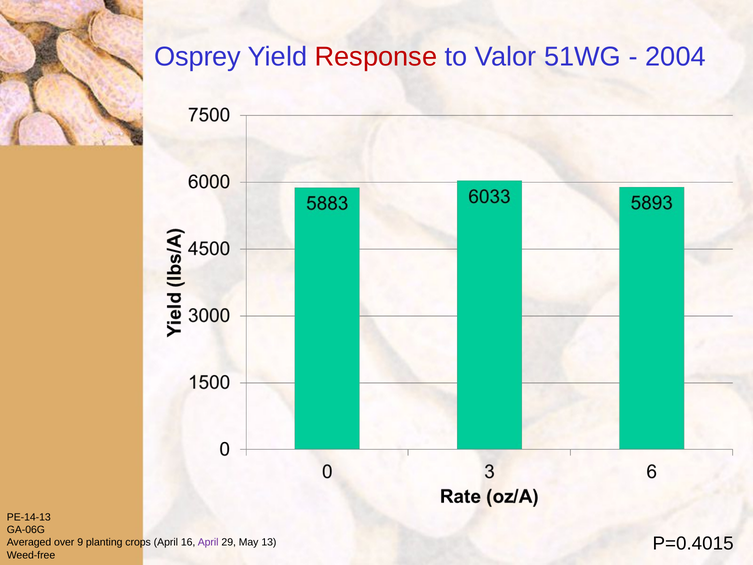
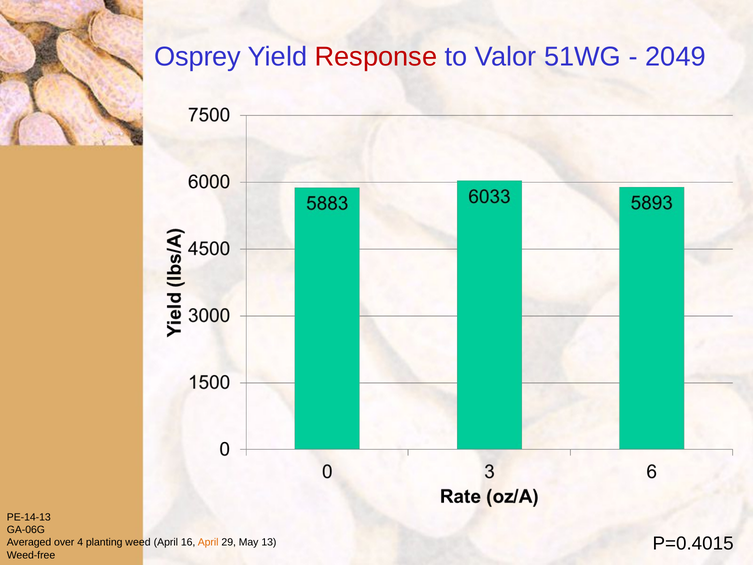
2004: 2004 -> 2049 (676, 57)
9: 9 -> 4 (80, 542)
crops: crops -> weed (138, 542)
April colour: purple -> orange (208, 542)
